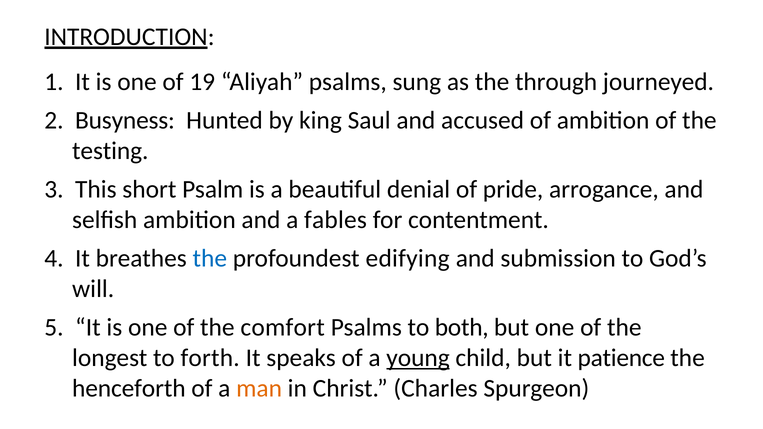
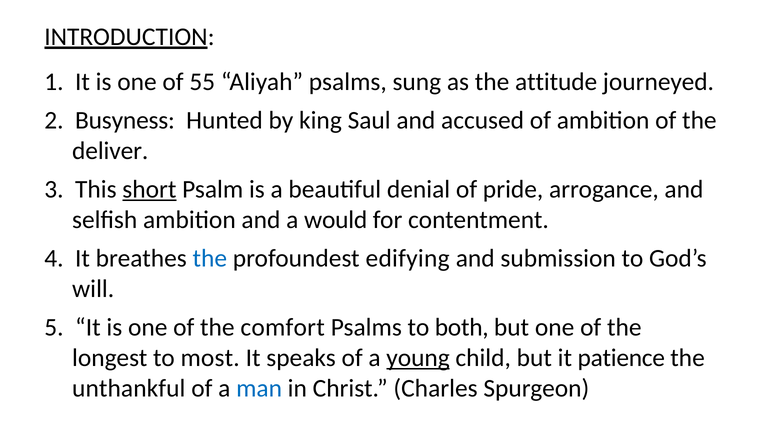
19: 19 -> 55 (202, 82)
through: through -> attitude (556, 82)
testing: testing -> deliver (110, 151)
short underline: none -> present (149, 189)
fables: fables -> would (336, 220)
forth: forth -> most (210, 358)
henceforth: henceforth -> unthankful (129, 389)
man colour: orange -> blue (259, 389)
